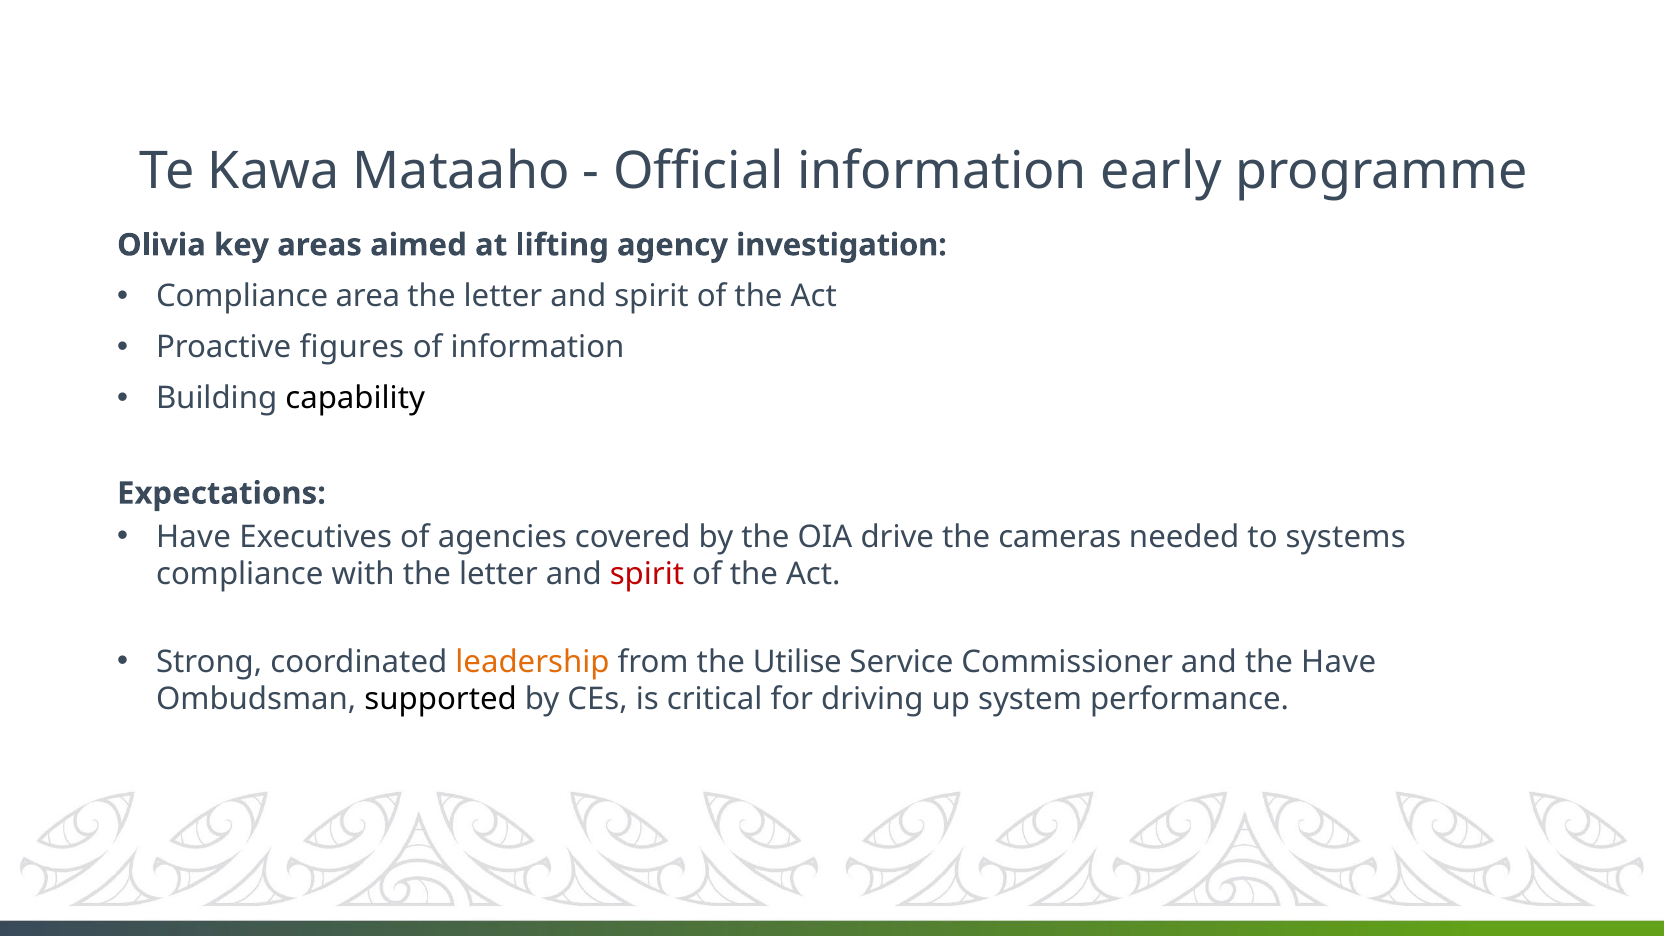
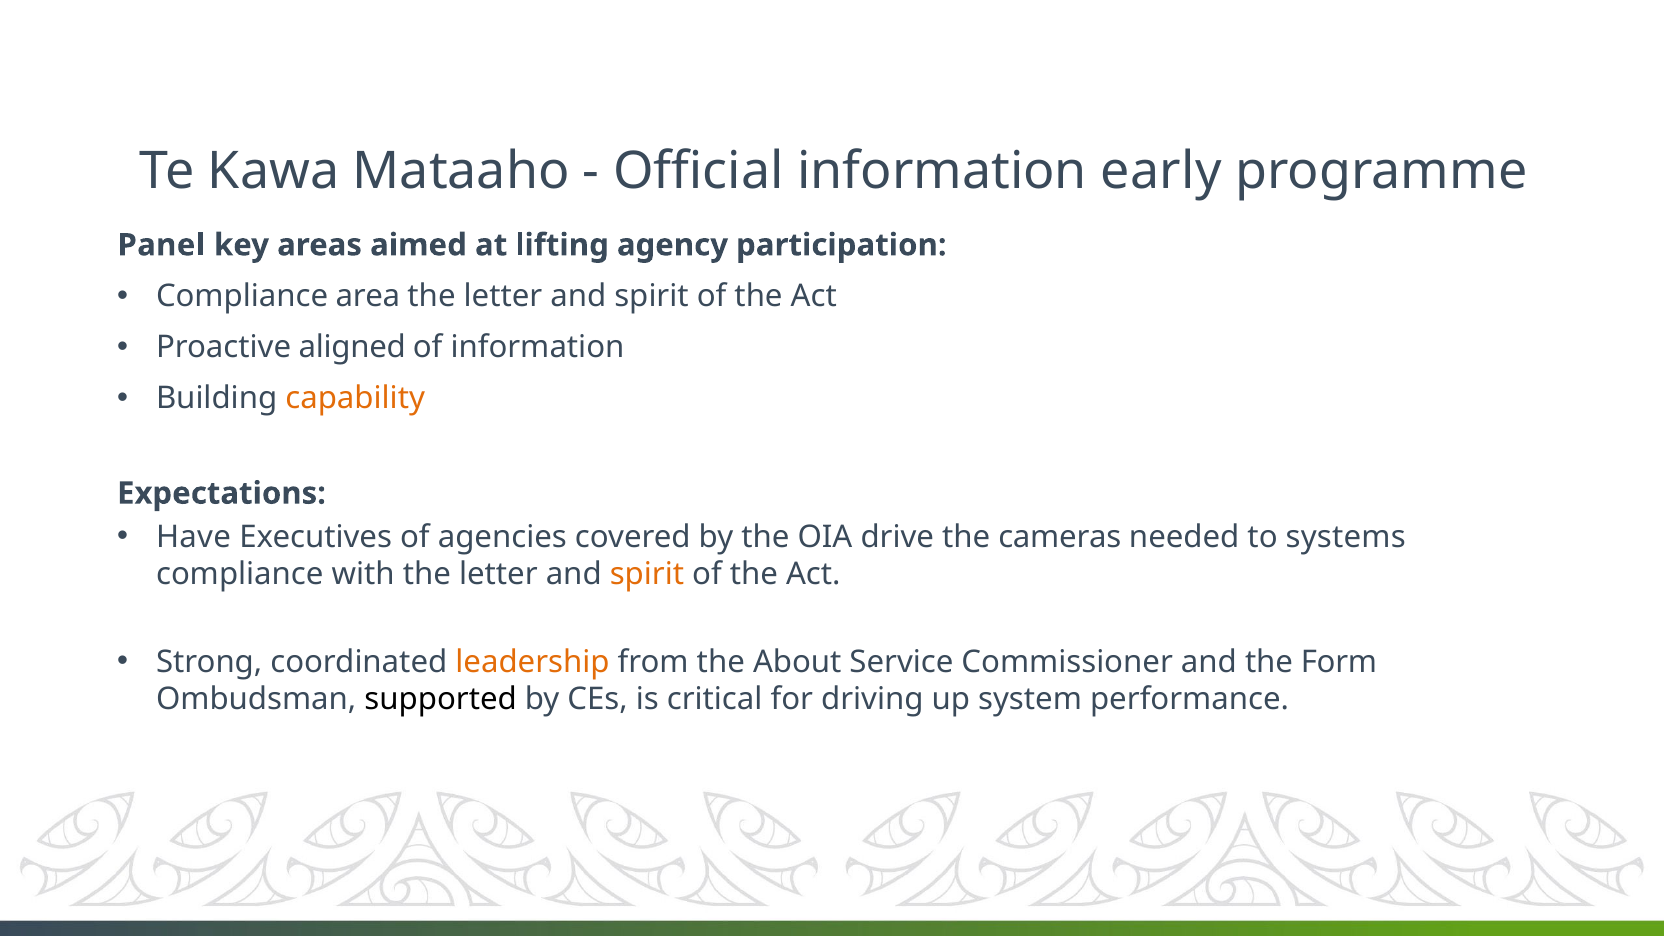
Olivia: Olivia -> Panel (161, 245)
investigation: investigation -> participation (841, 245)
figures: figures -> aligned (352, 347)
capability colour: black -> orange (355, 398)
spirit colour: red -> orange (647, 575)
Utilise: Utilise -> About (797, 662)
the Have: Have -> Form (1339, 662)
